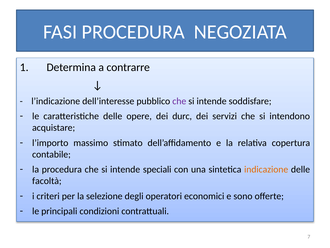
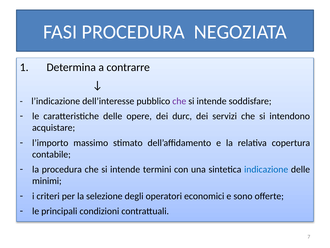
speciali: speciali -> termini (157, 169)
indicazione colour: orange -> blue (266, 169)
facoltà: facoltà -> minimi (47, 181)
